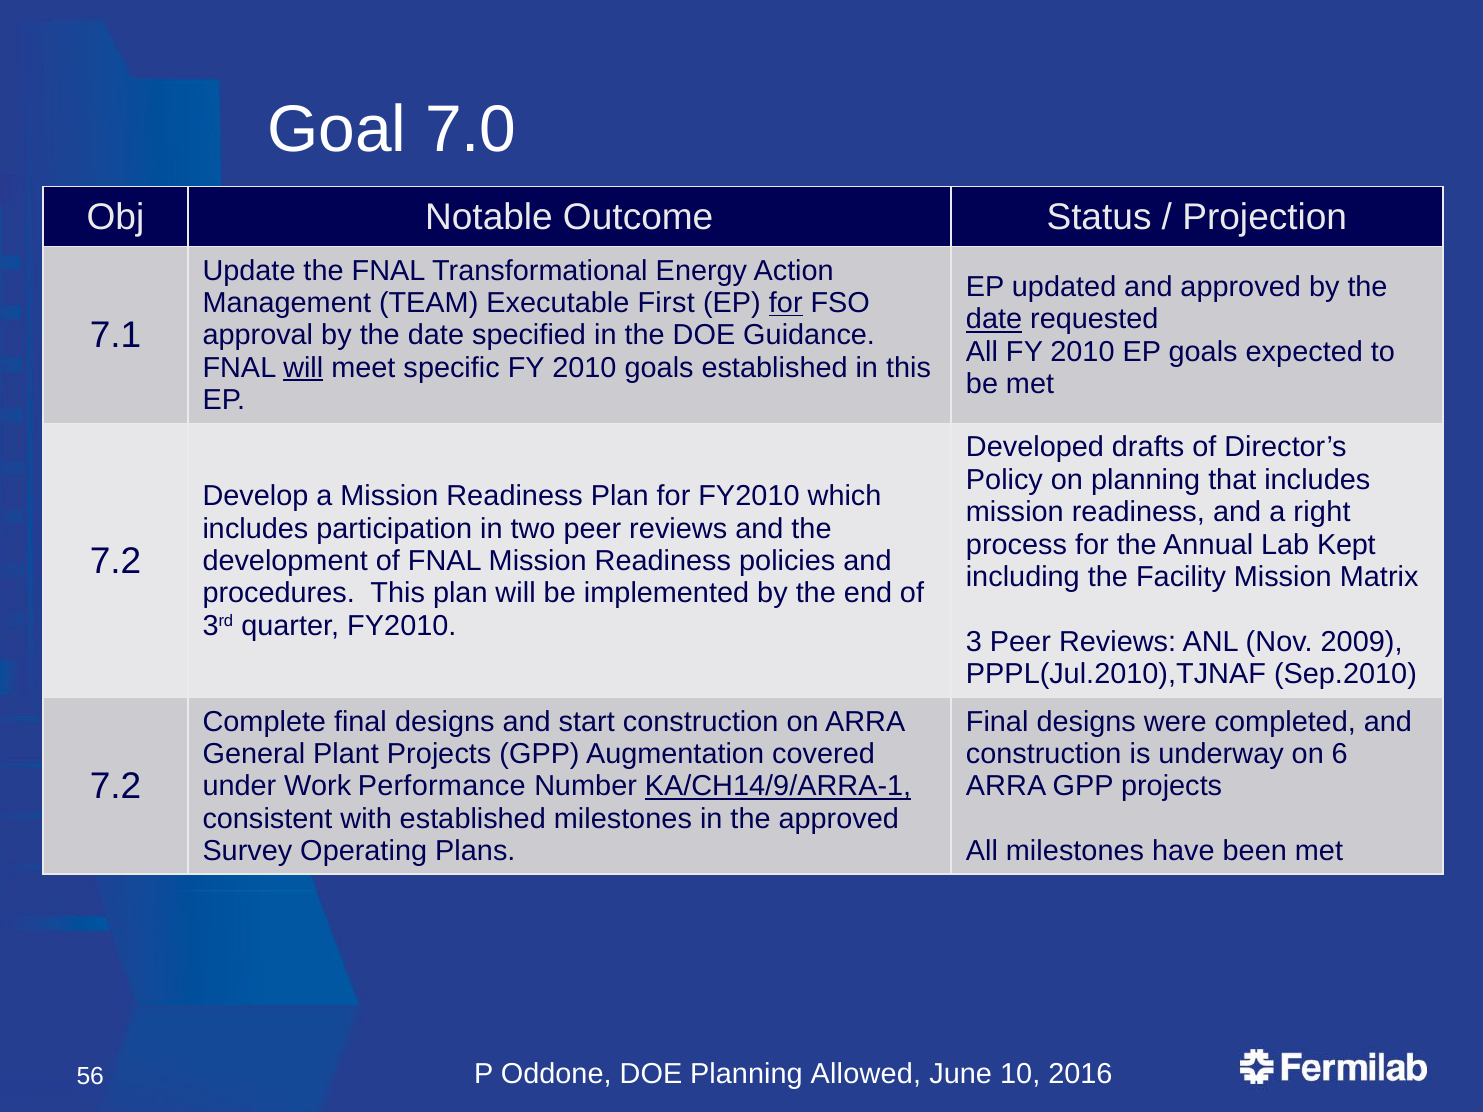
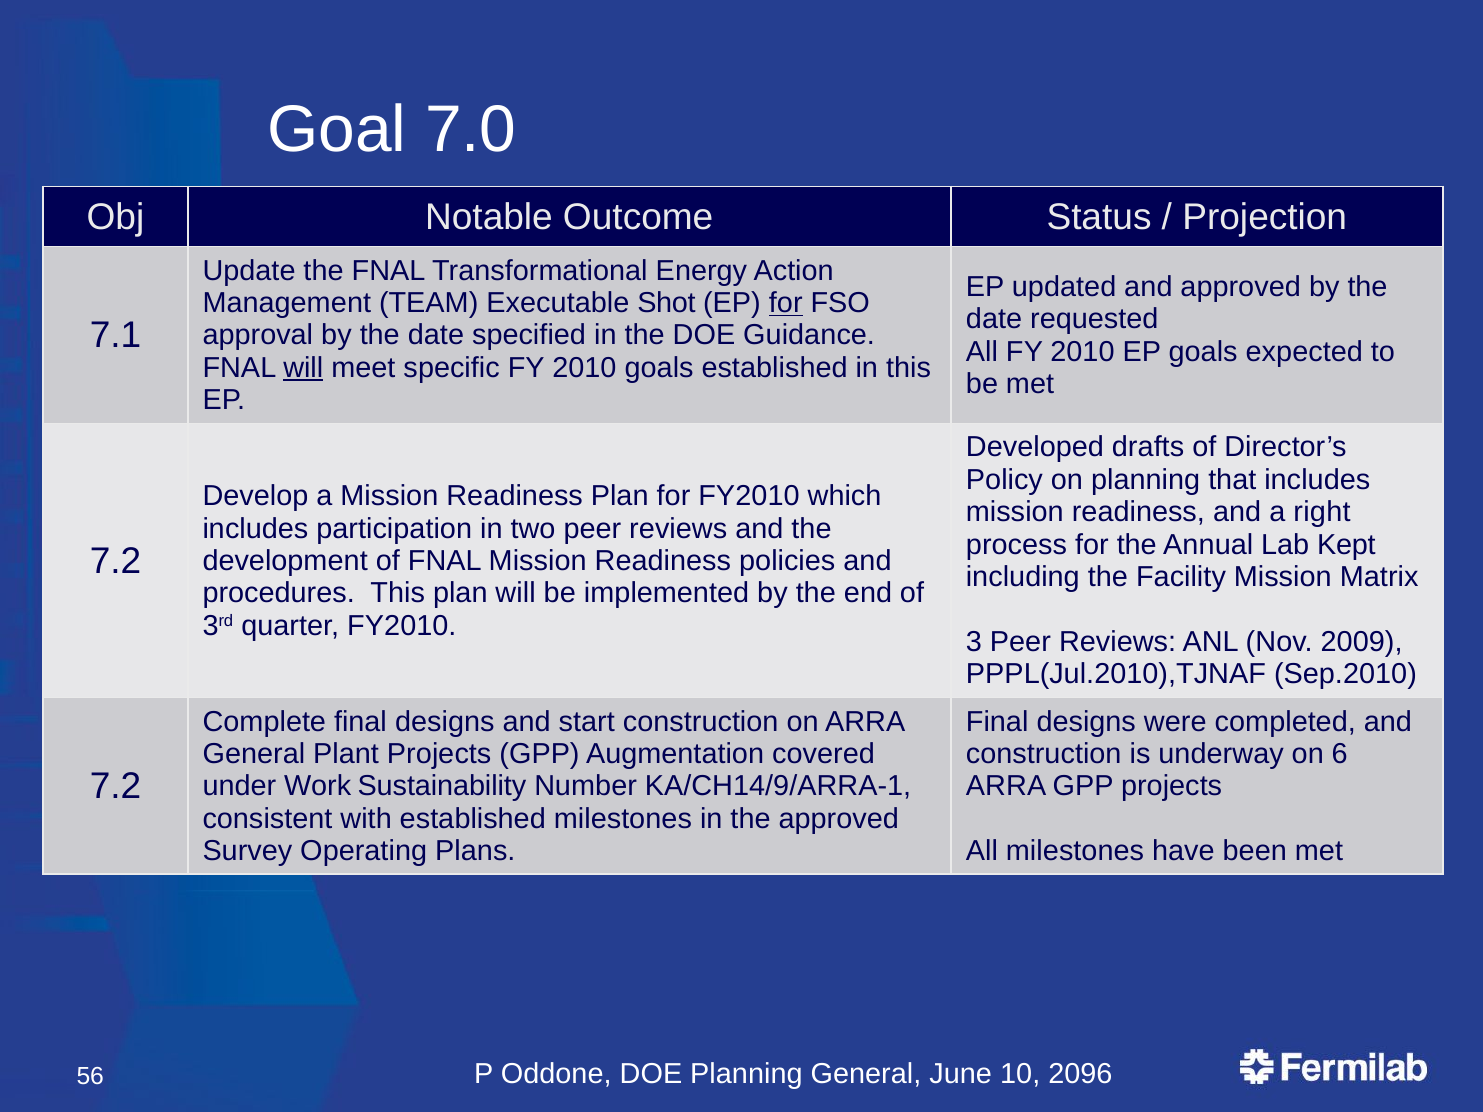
First: First -> Shot (666, 303)
date underline: present -> none (994, 319)
Performance: Performance -> Sustainability (442, 787)
KA/CH14/9/ARRA-1 underline: present -> none (778, 787)
Planning Allowed: Allowed -> General (866, 1074)
2016: 2016 -> 2096 (1080, 1074)
